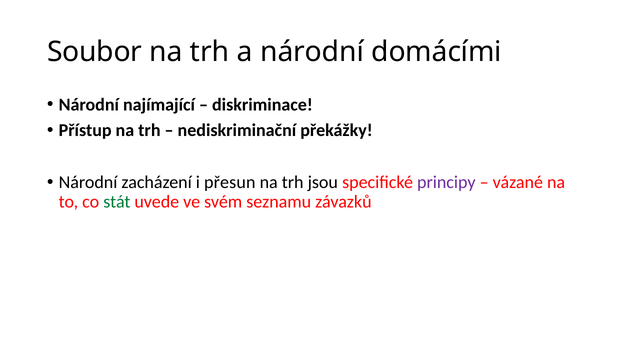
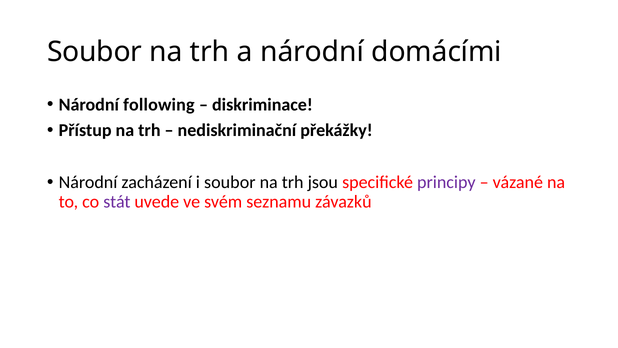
najímající: najímající -> following (159, 104)
i přesun: přesun -> soubor (230, 182)
stát colour: green -> purple (117, 202)
